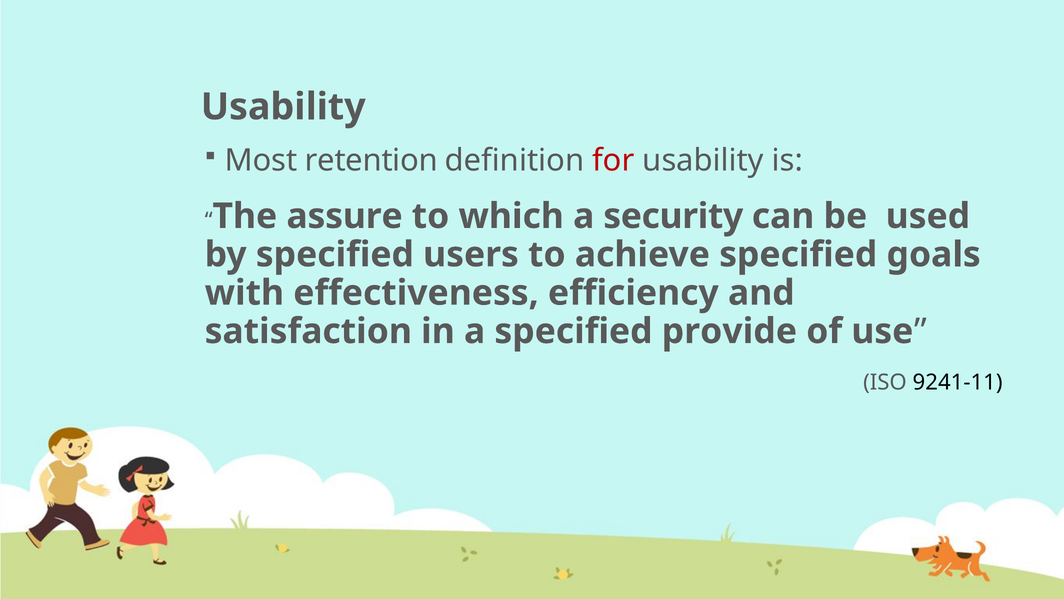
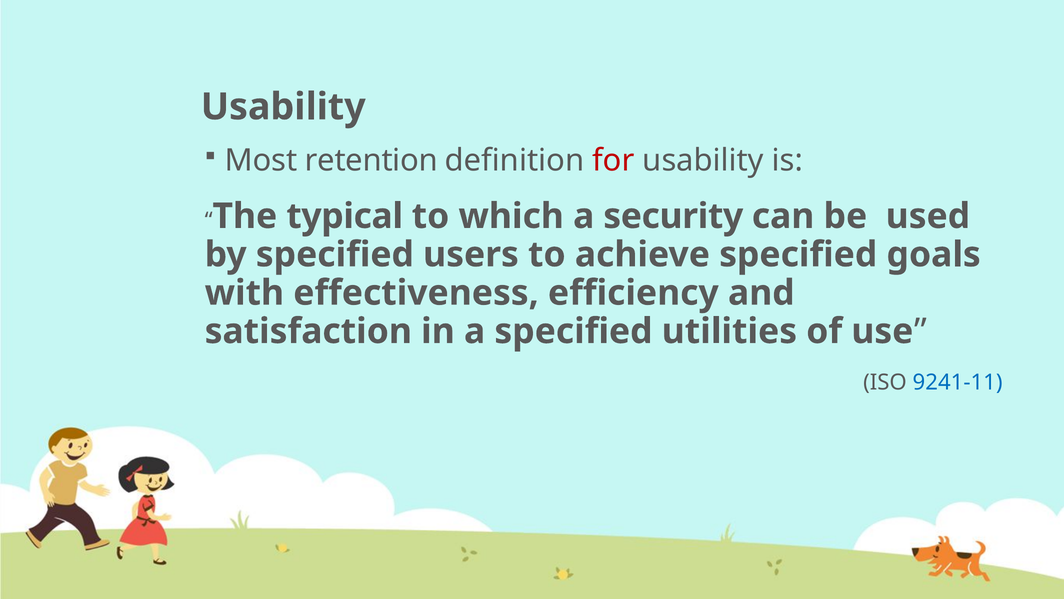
assure: assure -> typical (345, 216)
provide: provide -> utilities (729, 331)
9241-11 colour: black -> blue (958, 382)
